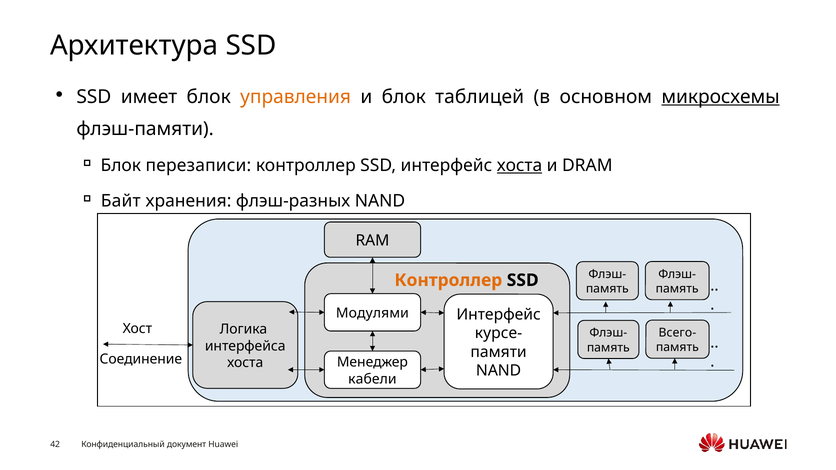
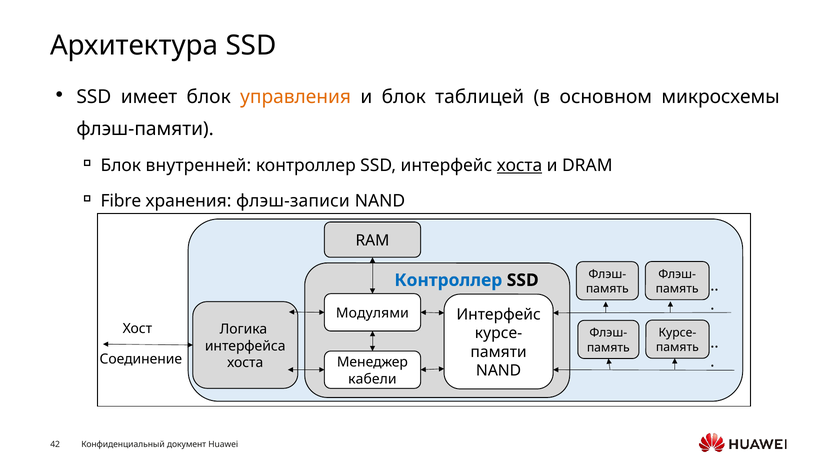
микросхемы underline: present -> none (721, 97)
перезаписи: перезаписи -> внутренней (198, 166)
Байт: Байт -> Fibre (121, 201)
флэш-разных: флэш-разных -> флэш-записи (293, 201)
Контроллер colour: orange -> blue (448, 280)
Всего-: Всего- -> Курсе- (677, 333)
